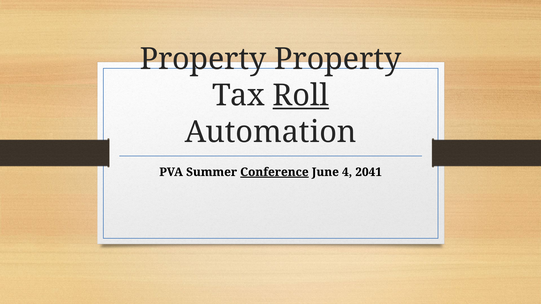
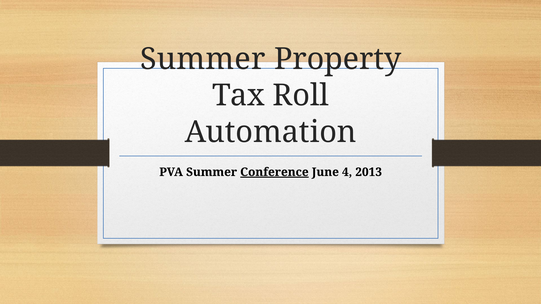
Property: Property -> Summer (203, 59)
Roll underline: present -> none (301, 96)
2041: 2041 -> 2013 (369, 172)
